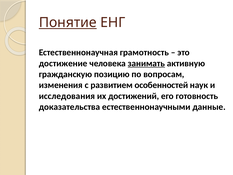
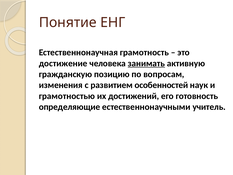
Понятие underline: present -> none (68, 23)
исследования: исследования -> грамотностью (67, 96)
доказательства: доказательства -> определяющие (70, 107)
данные: данные -> учитель (209, 107)
